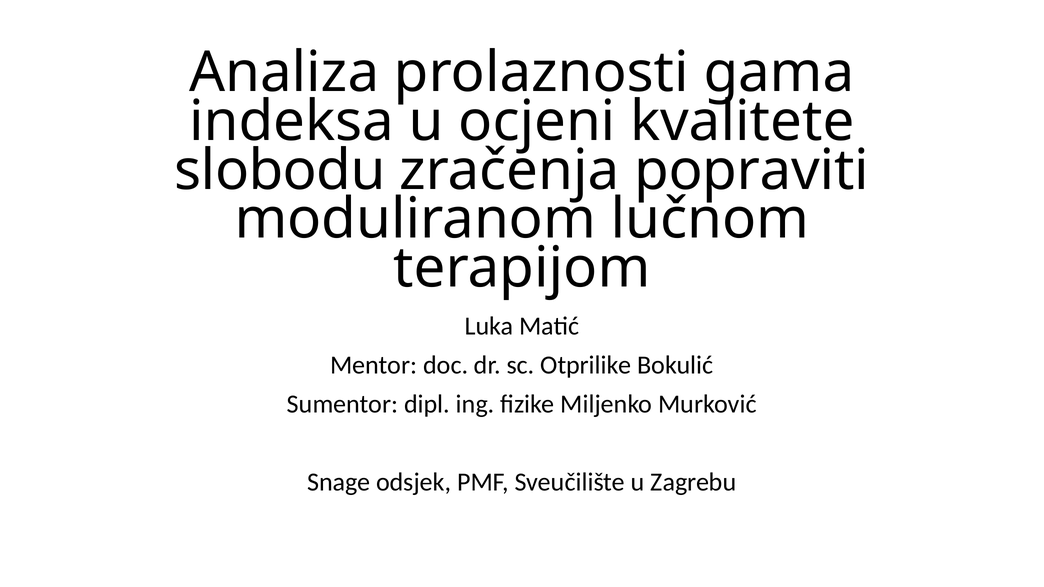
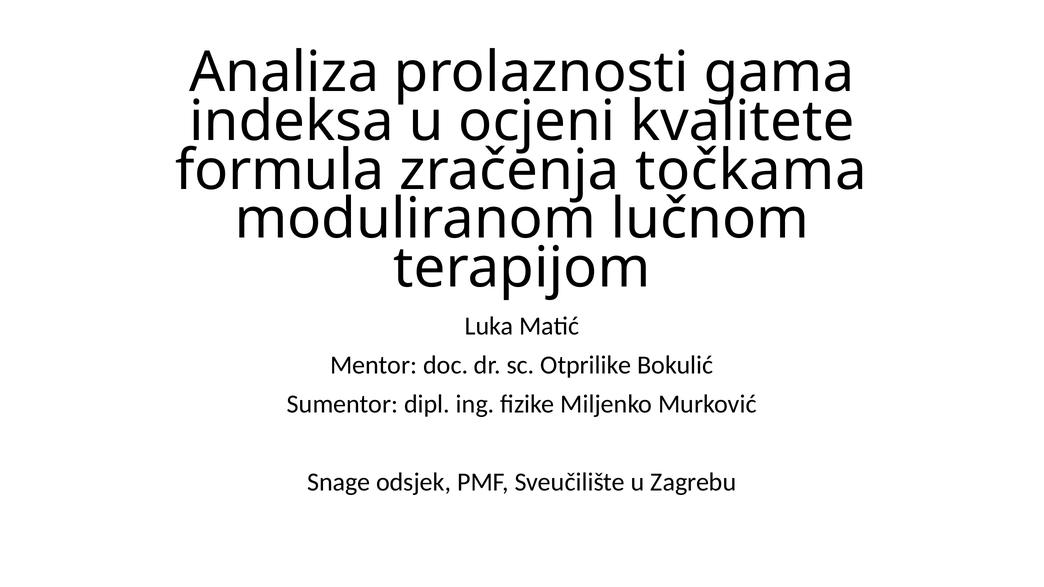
slobodu: slobodu -> formula (280, 170)
popraviti: popraviti -> točkama (751, 170)
